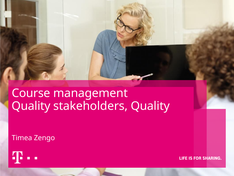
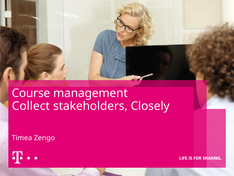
Quality: Quality -> Collect (31, 106)
stakeholders Quality: Quality -> Closely (150, 106)
